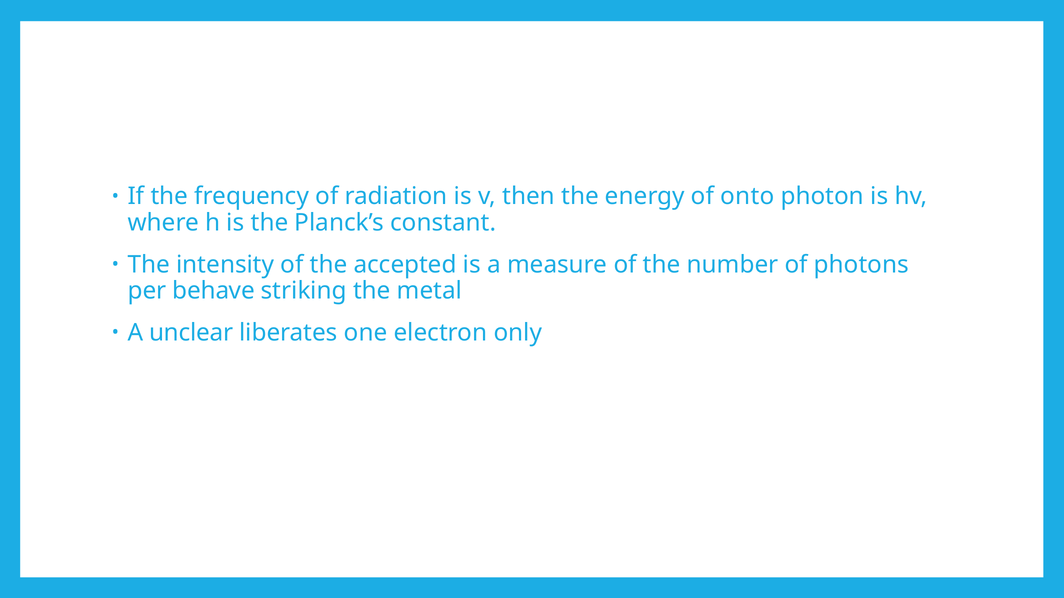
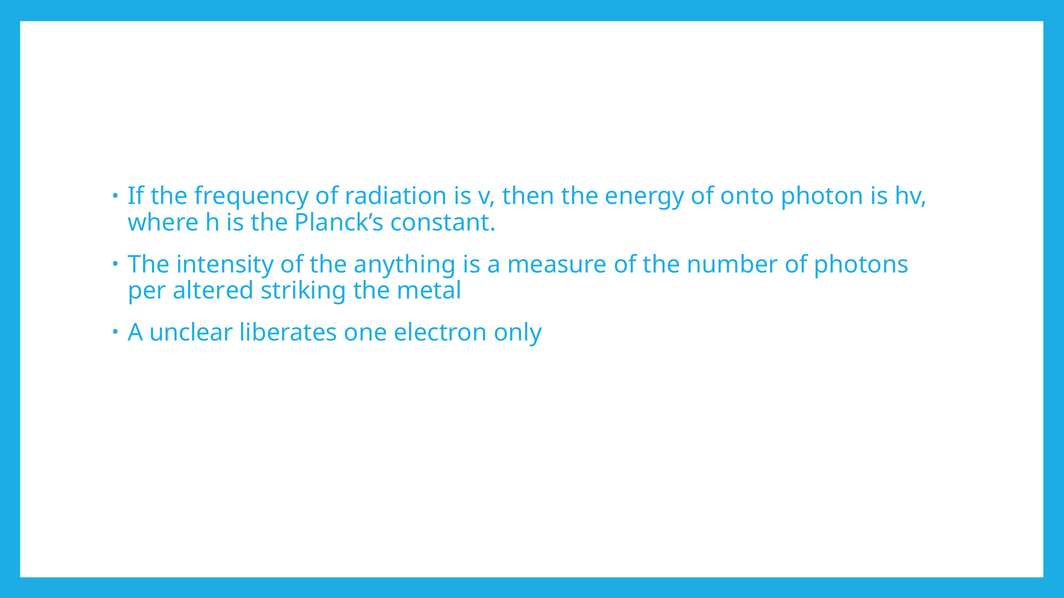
accepted: accepted -> anything (405, 265)
behave: behave -> altered (213, 291)
